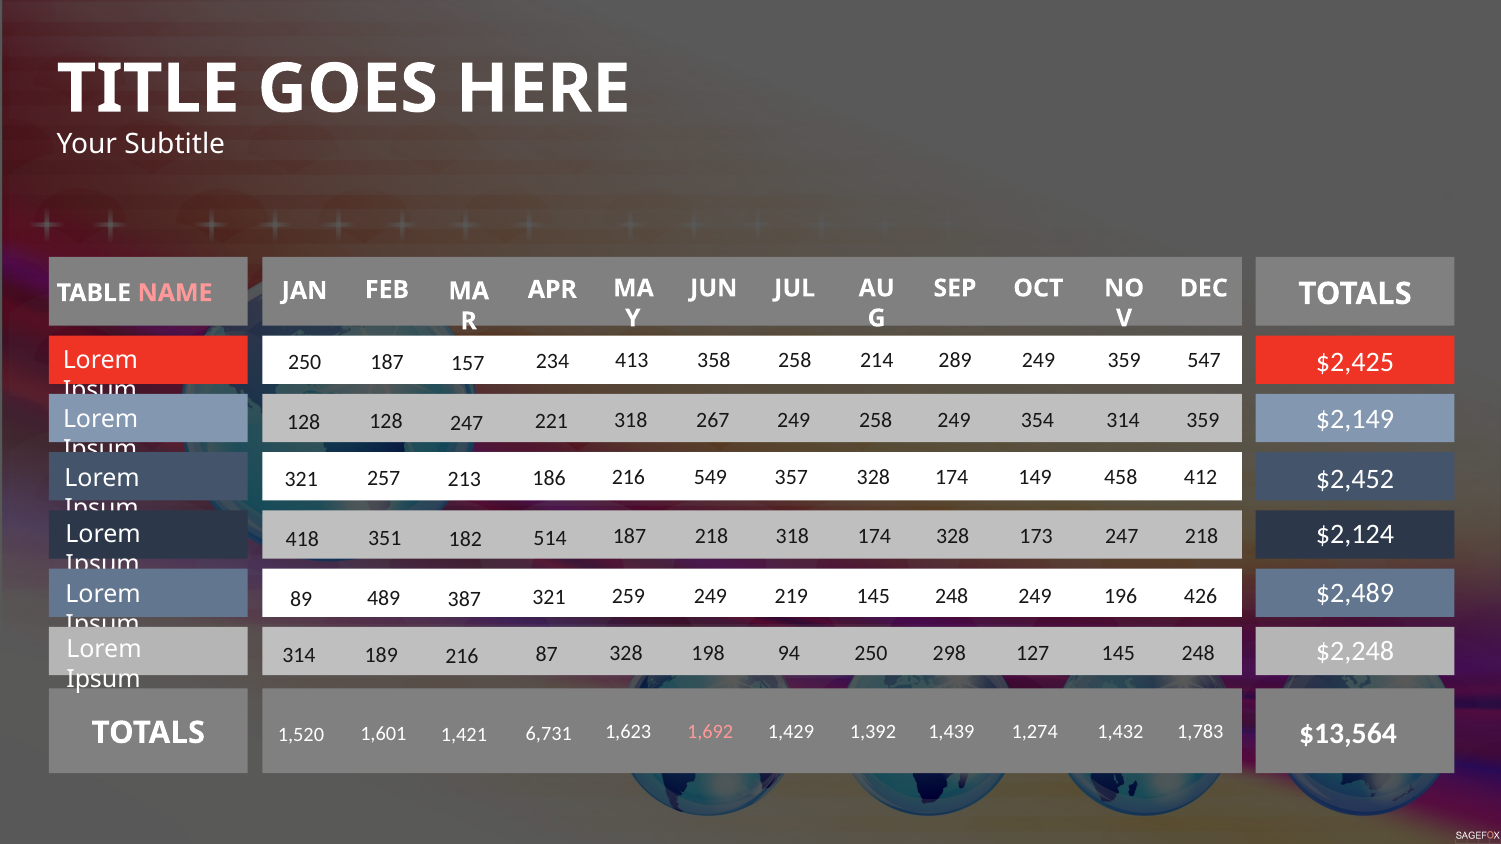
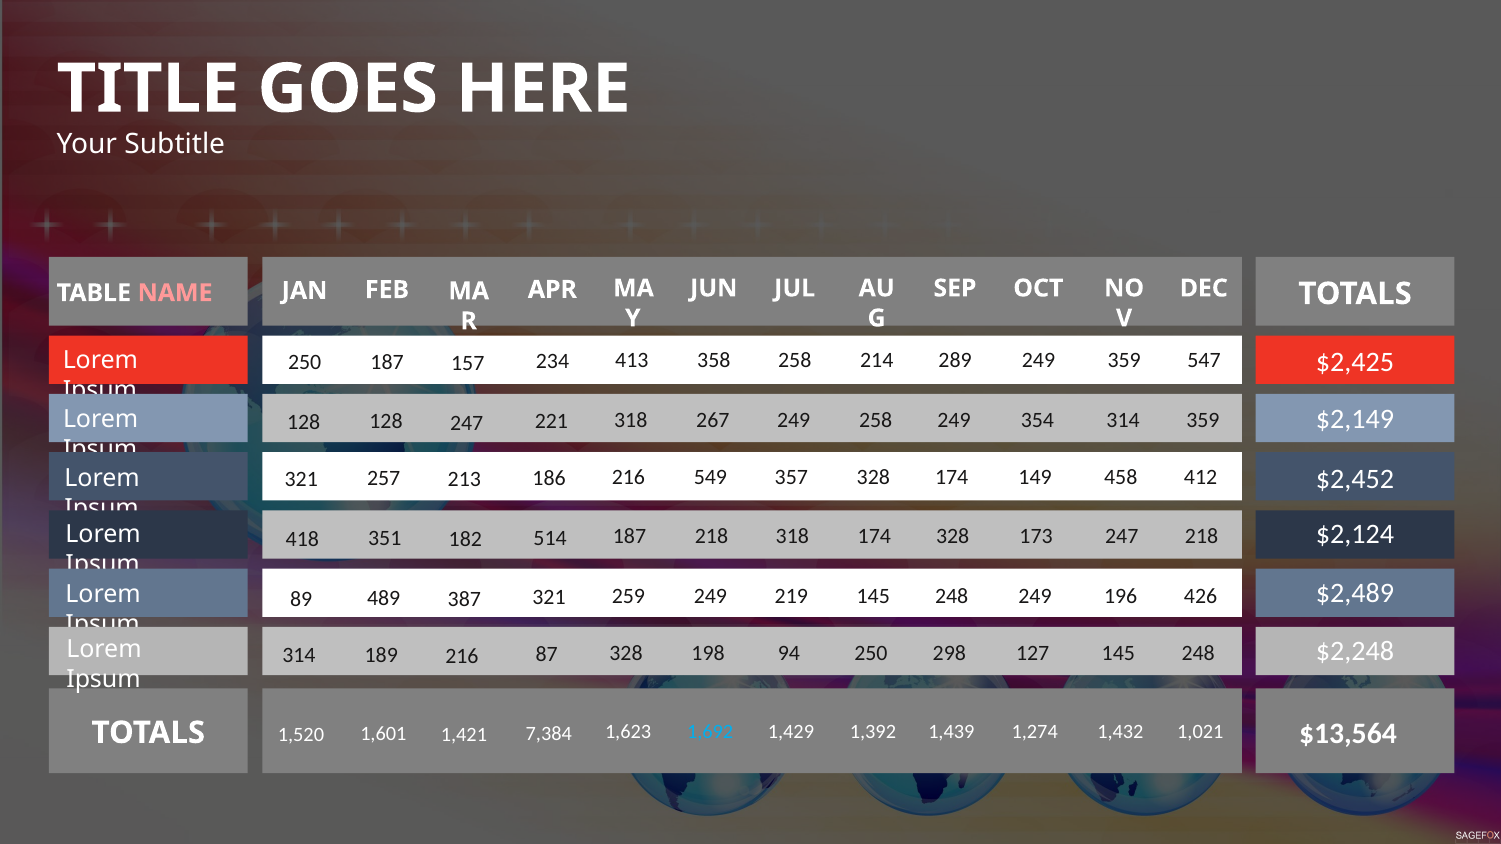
1,692 colour: pink -> light blue (710, 732)
1,783: 1,783 -> 1,021 (1200, 732)
6,731: 6,731 -> 7,384 (549, 734)
